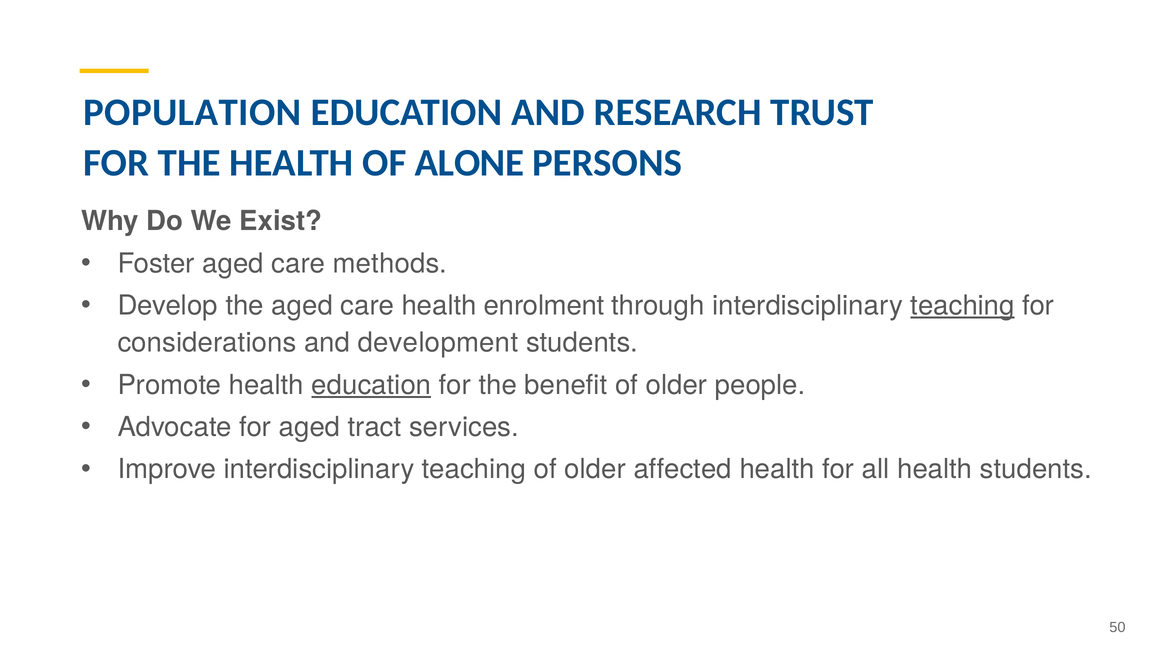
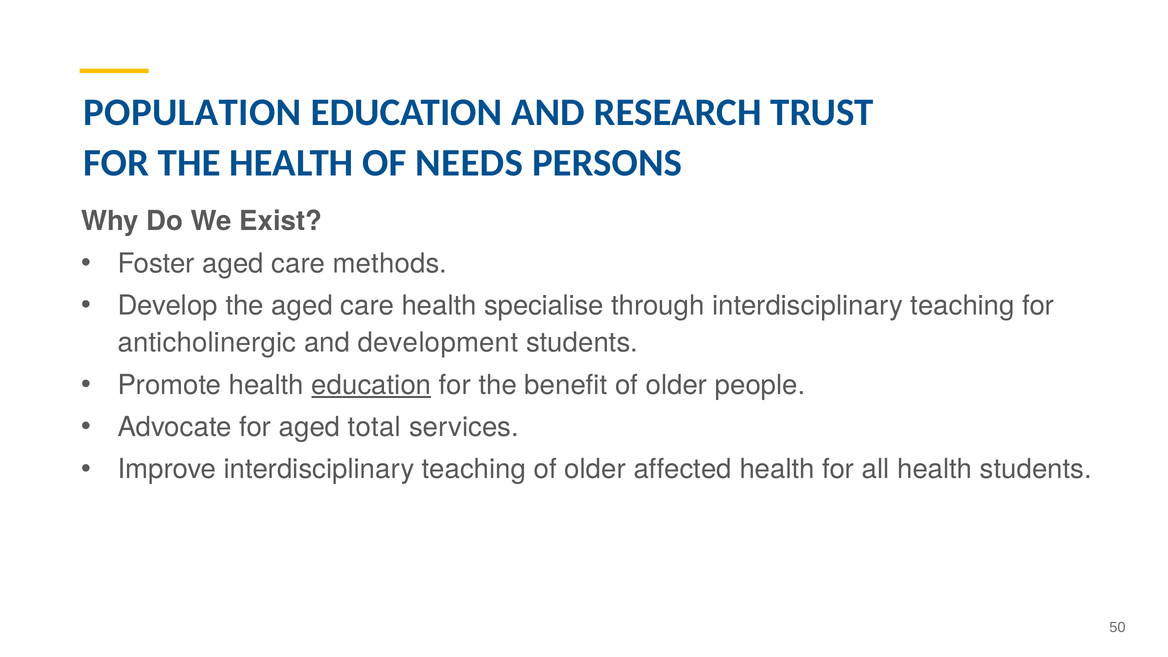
ALONE: ALONE -> NEEDS (469, 163)
enrolment: enrolment -> specialise (544, 306)
teaching underline: present -> none (963, 306)
considerations: considerations -> anticholinergic (207, 343)
tract: tract -> total (374, 427)
